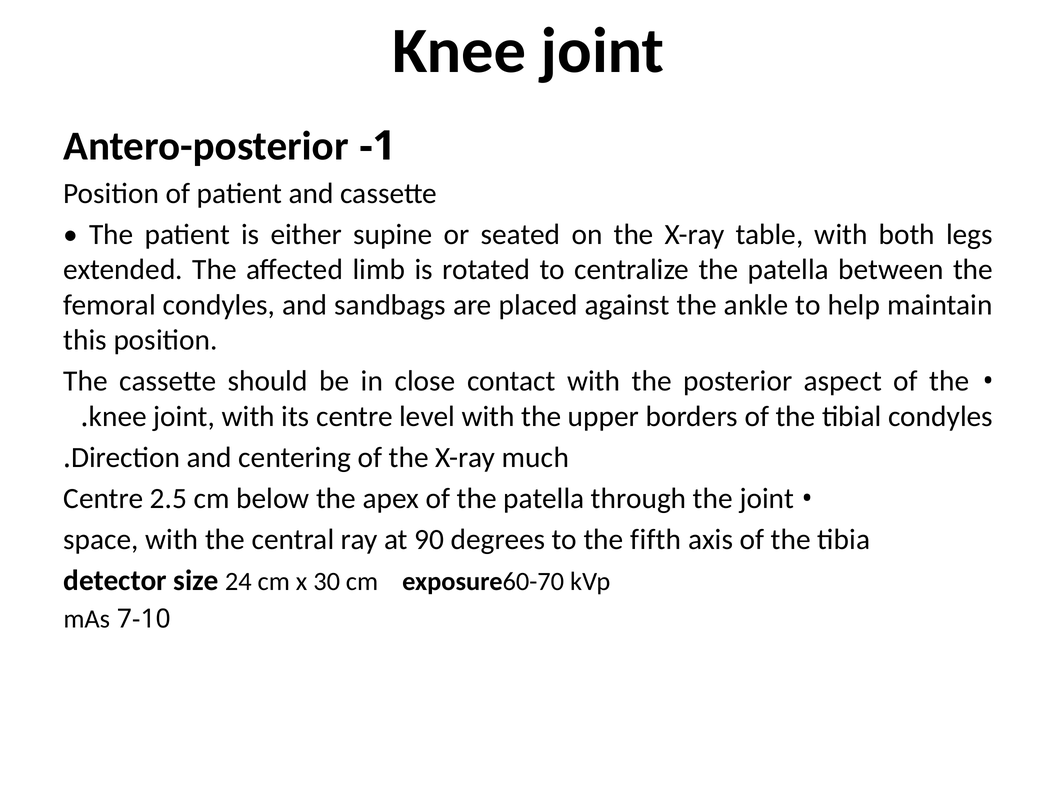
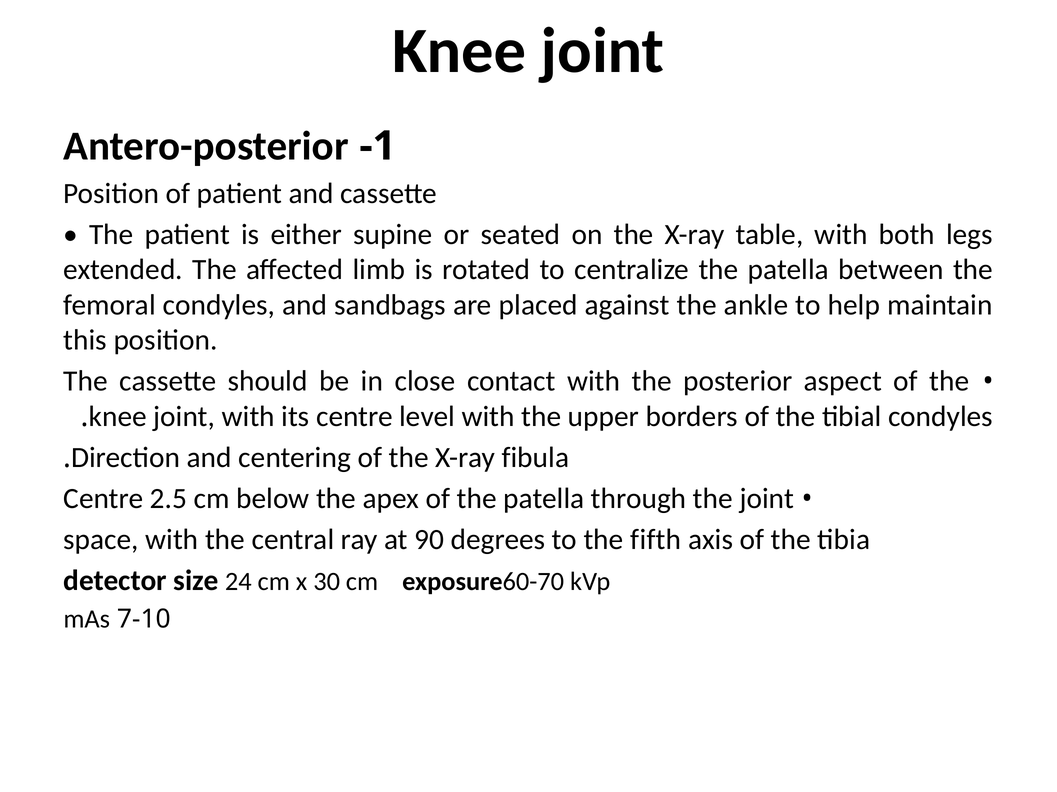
much: much -> fibula (535, 458)
